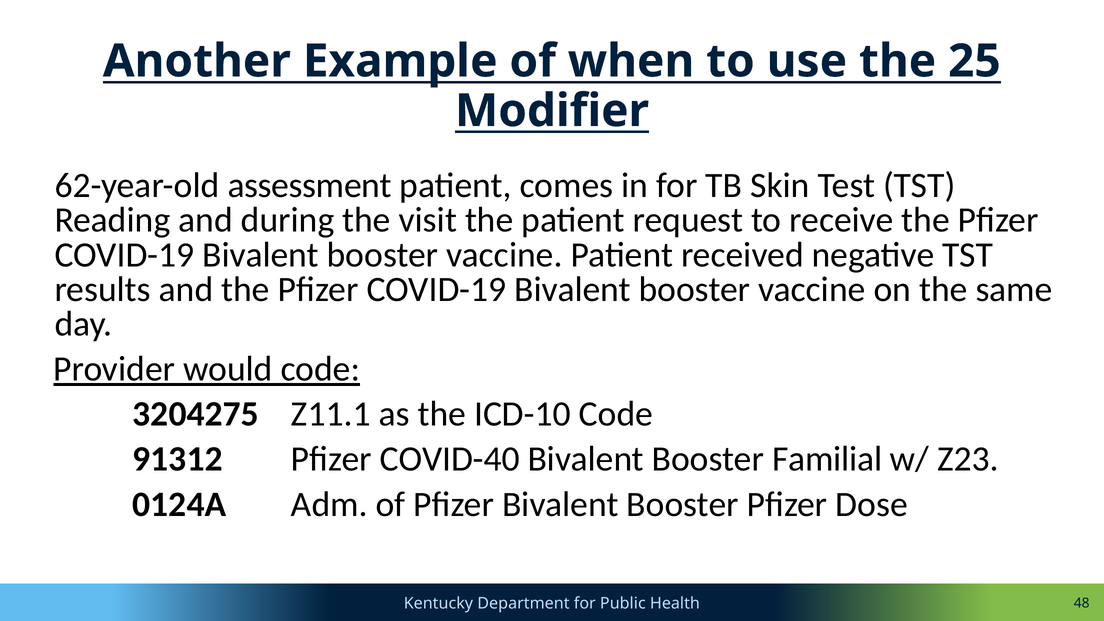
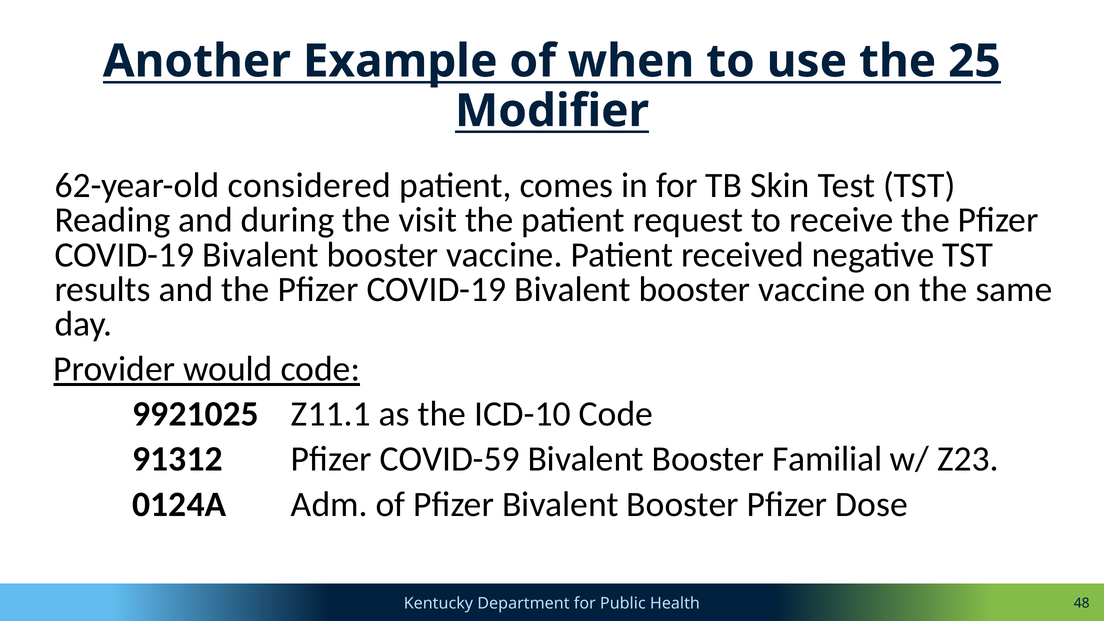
assessment: assessment -> considered (309, 185)
3204275: 3204275 -> 9921025 (196, 414)
COVID-40: COVID-40 -> COVID-59 (450, 459)
